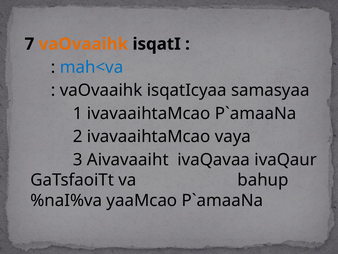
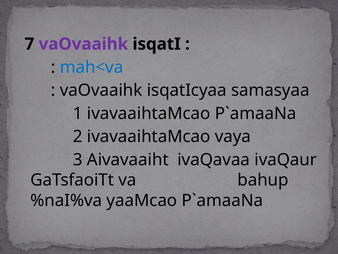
vaOvaaihk colour: orange -> purple (83, 44)
